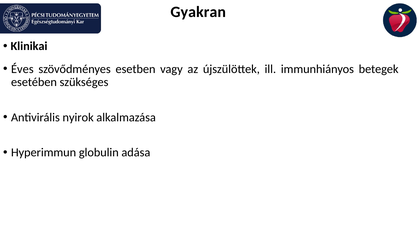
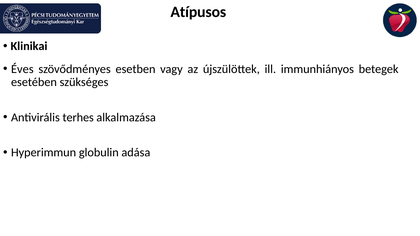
Gyakran: Gyakran -> Atípusos (198, 12)
nyirok: nyirok -> terhes (78, 118)
